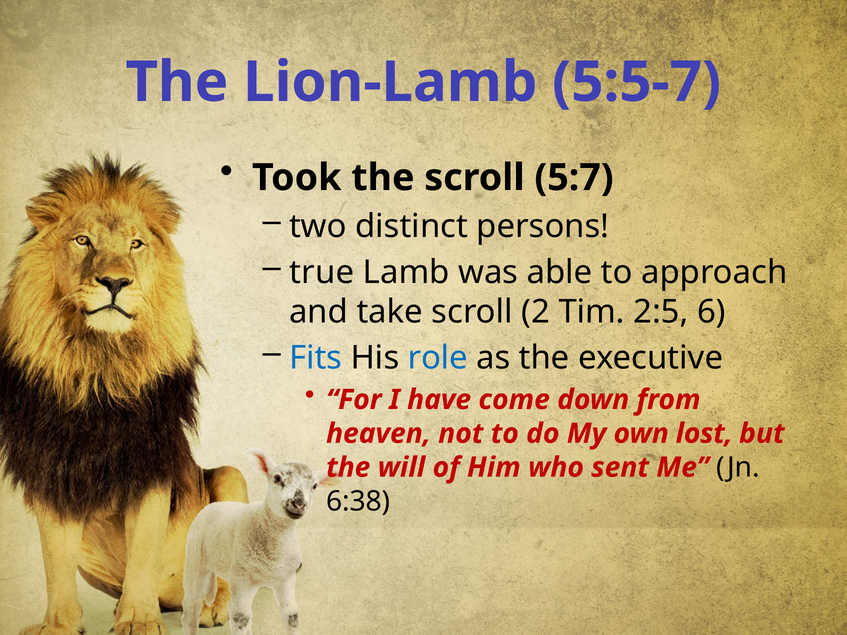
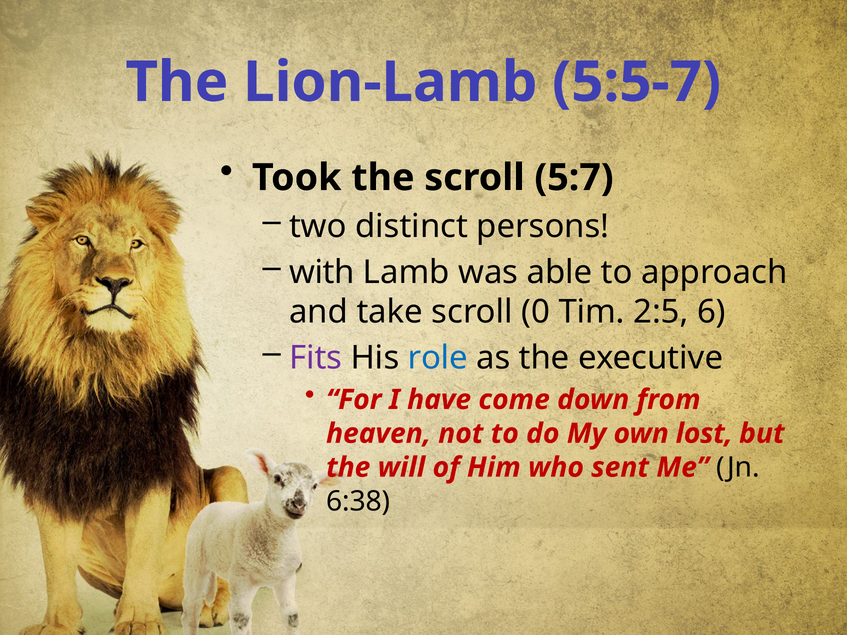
true: true -> with (322, 272)
2: 2 -> 0 (536, 312)
Fits colour: blue -> purple (316, 358)
